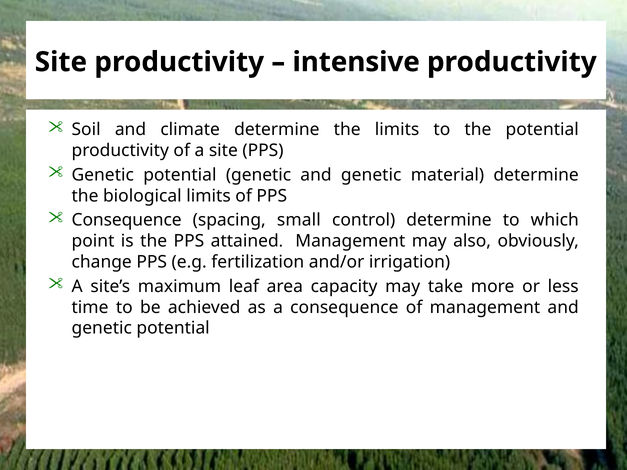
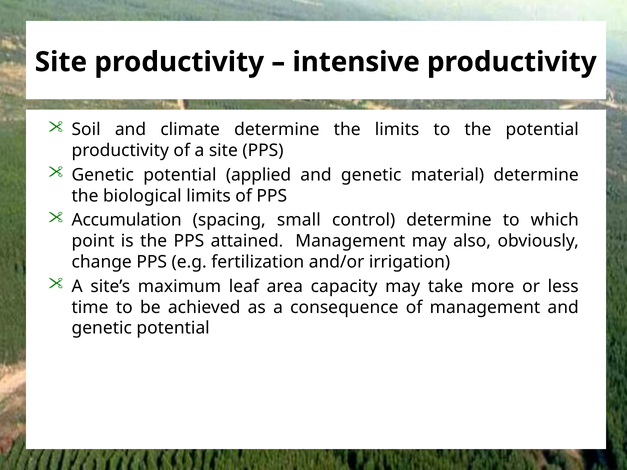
potential genetic: genetic -> applied (259, 175)
Consequence: Consequence -> Accumulation (127, 220)
